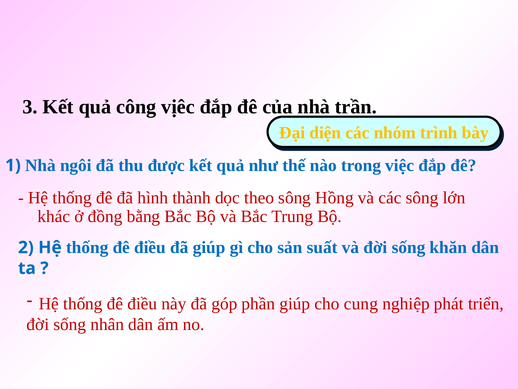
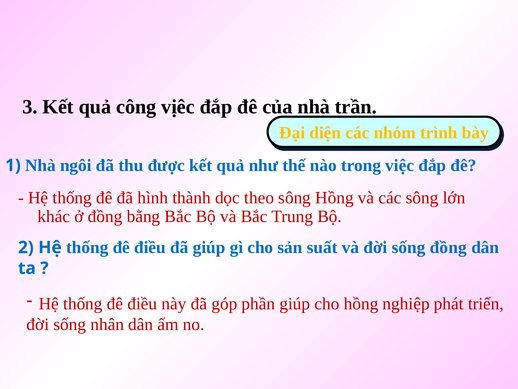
sống khăn: khăn -> đồng (448, 247)
cho cung: cung -> hồng (361, 303)
